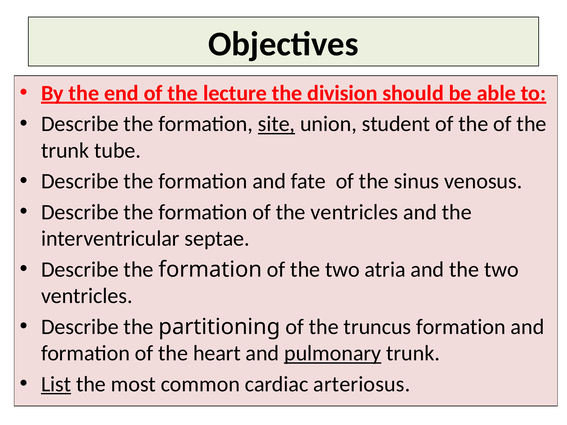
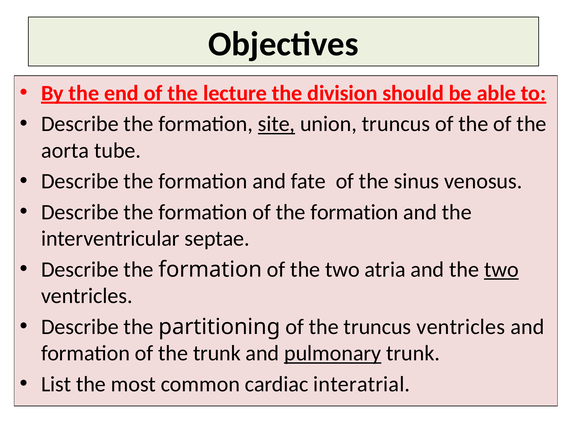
union student: student -> truncus (396, 124)
trunk: trunk -> aorta (65, 151)
of the ventricles: ventricles -> formation (355, 212)
two underline: none -> present (501, 270)
truncus formation: formation -> ventricles (461, 327)
the heart: heart -> trunk (217, 354)
List underline: present -> none (56, 384)
arteriosus: arteriosus -> interatrial (362, 384)
